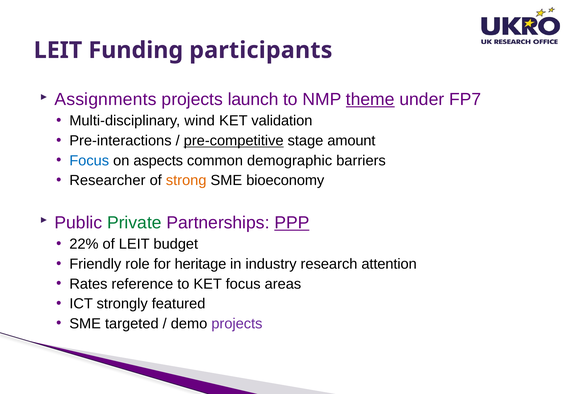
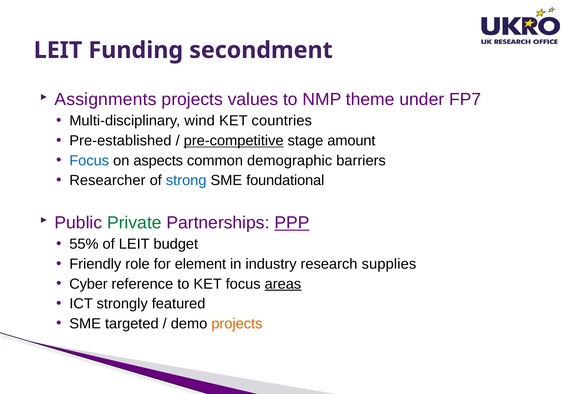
participants: participants -> secondment (261, 50)
launch: launch -> values (253, 99)
theme underline: present -> none (370, 99)
validation: validation -> countries (282, 121)
Pre-interactions: Pre-interactions -> Pre-established (120, 141)
strong colour: orange -> blue (186, 180)
bioeconomy: bioeconomy -> foundational (285, 180)
22%: 22% -> 55% (84, 244)
heritage: heritage -> element (200, 264)
attention: attention -> supplies (389, 264)
Rates: Rates -> Cyber (88, 284)
areas underline: none -> present (283, 284)
projects colour: purple -> orange (237, 324)
